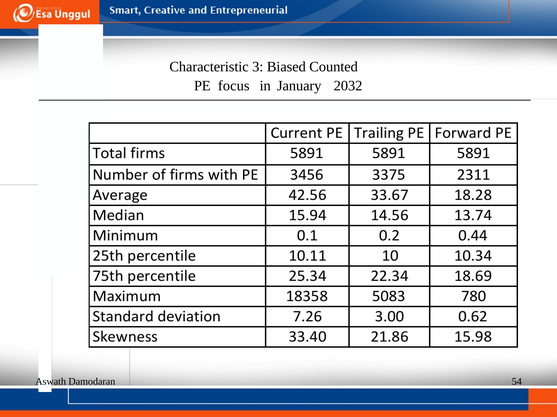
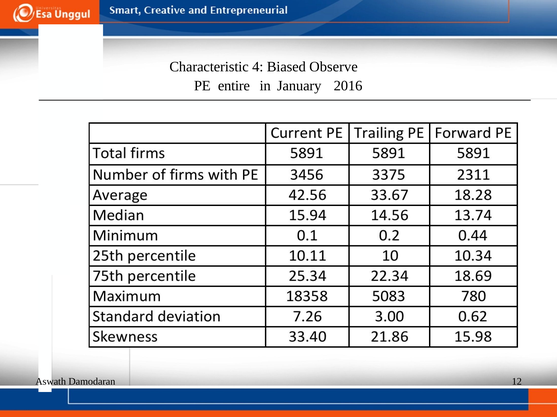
3: 3 -> 4 (258, 67)
Counted: Counted -> Observe (334, 67)
focus: focus -> entire (234, 86)
2032: 2032 -> 2016 (348, 86)
54: 54 -> 12 (517, 382)
